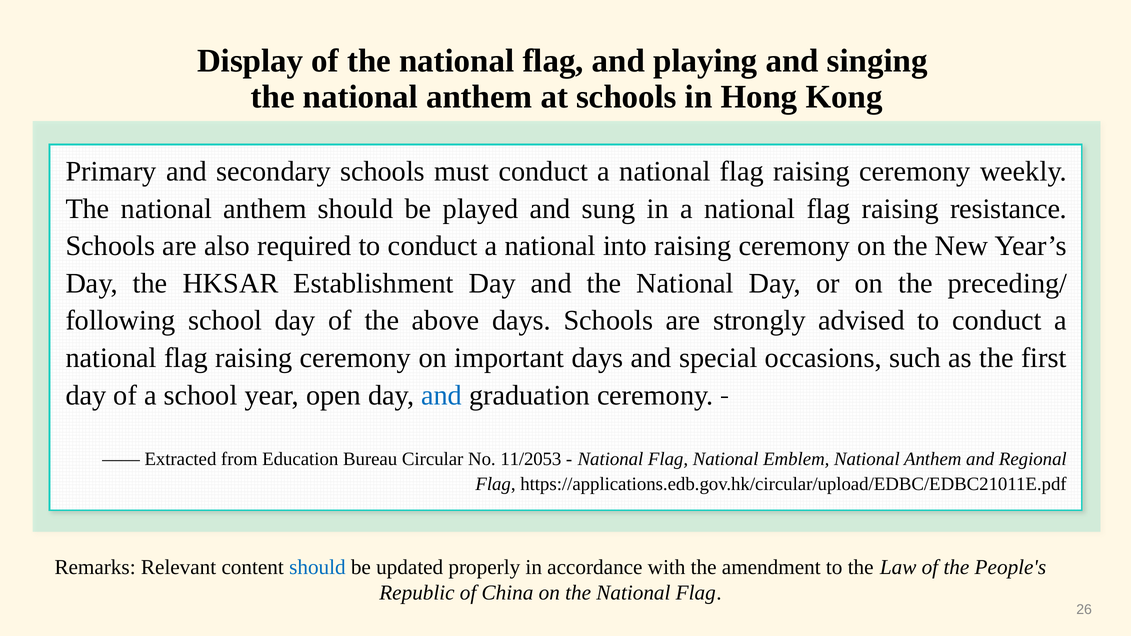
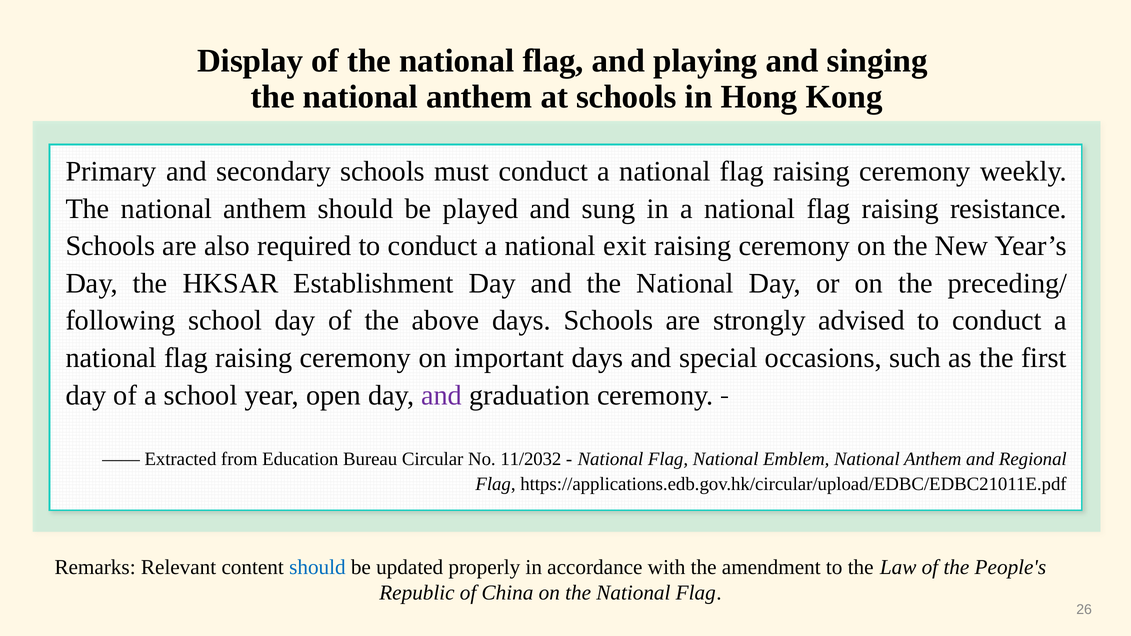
into: into -> exit (625, 246)
and colour: blue -> purple (442, 395)
11/2053: 11/2053 -> 11/2032 (531, 459)
